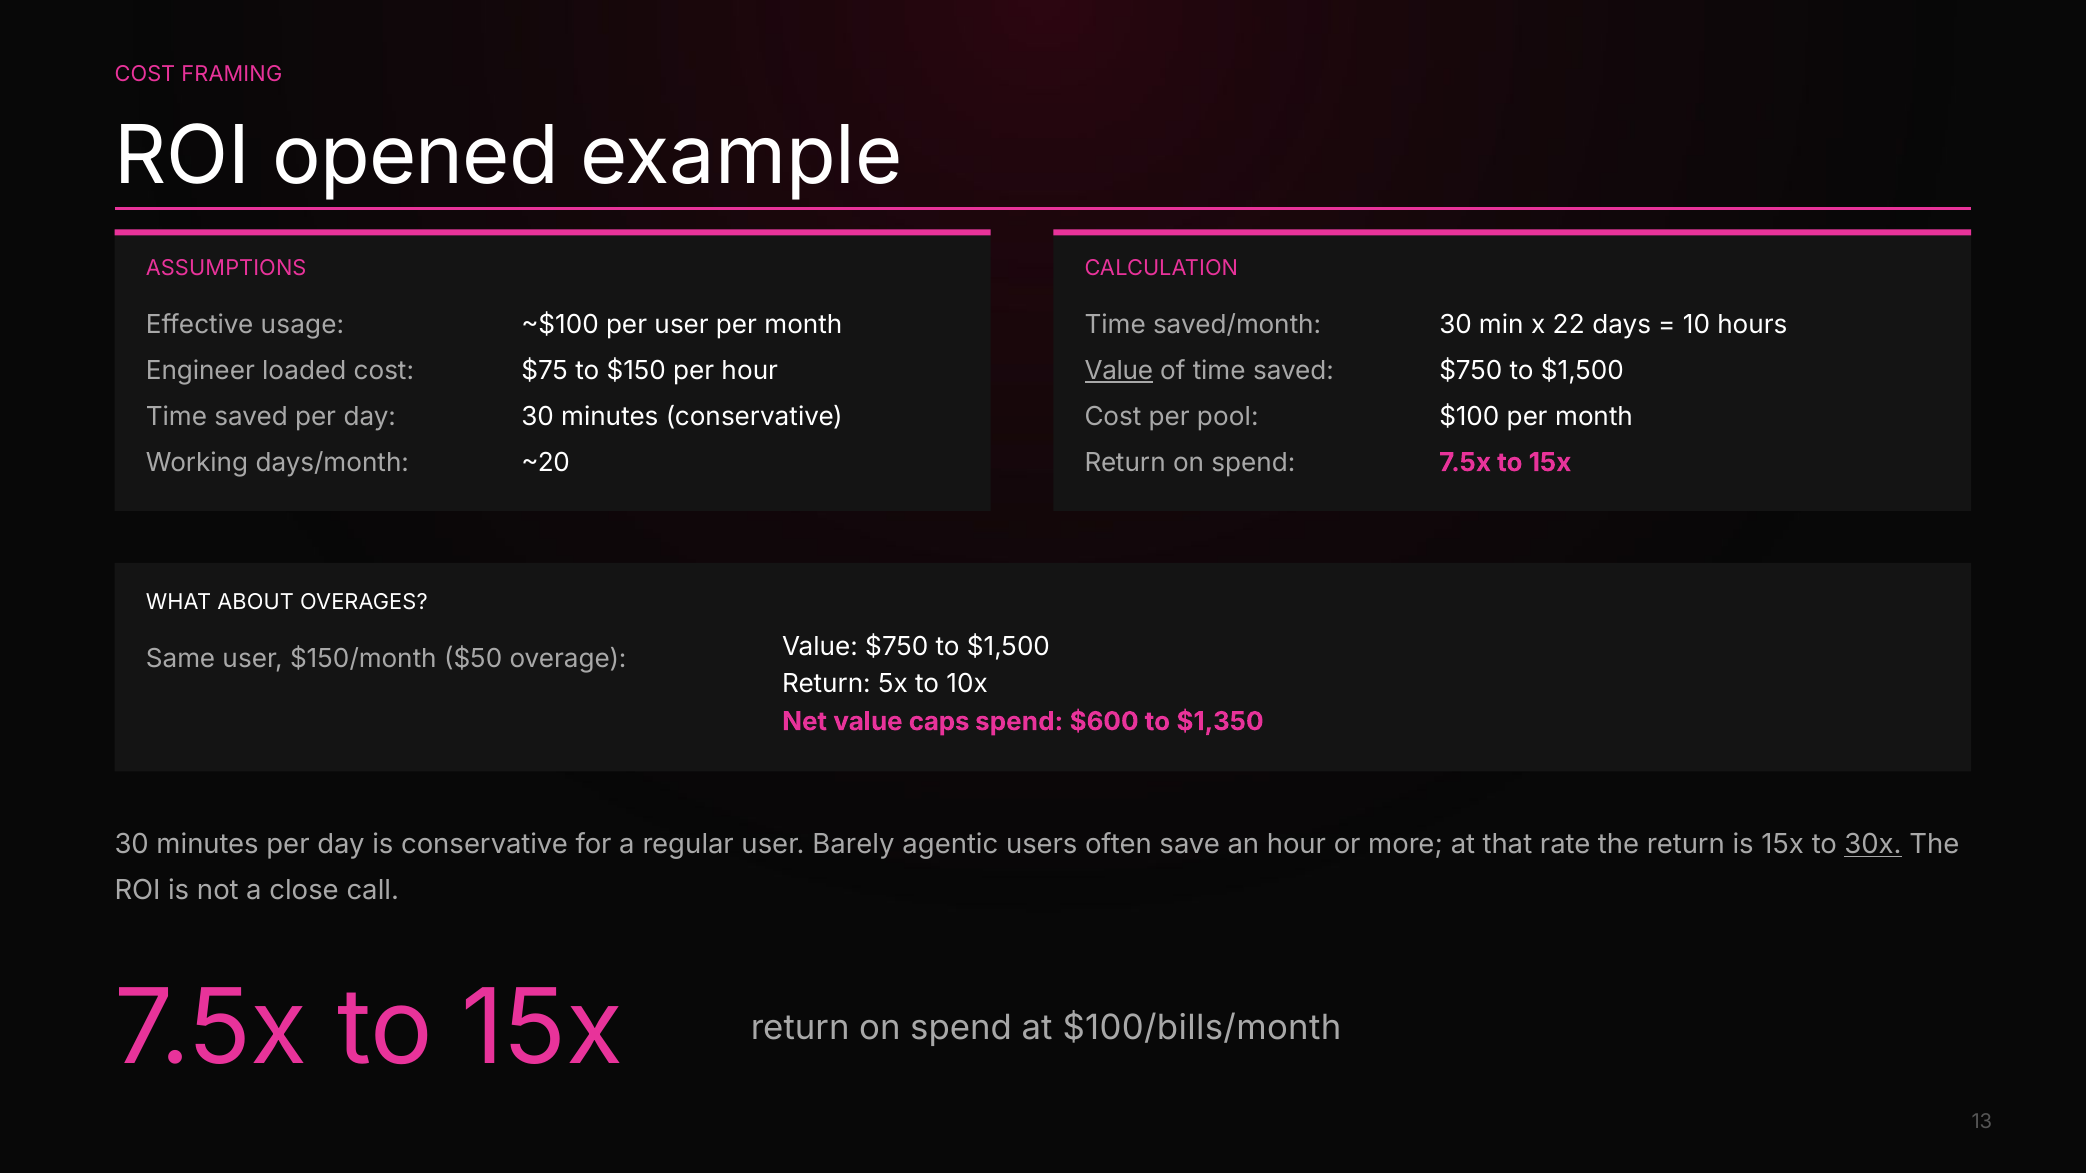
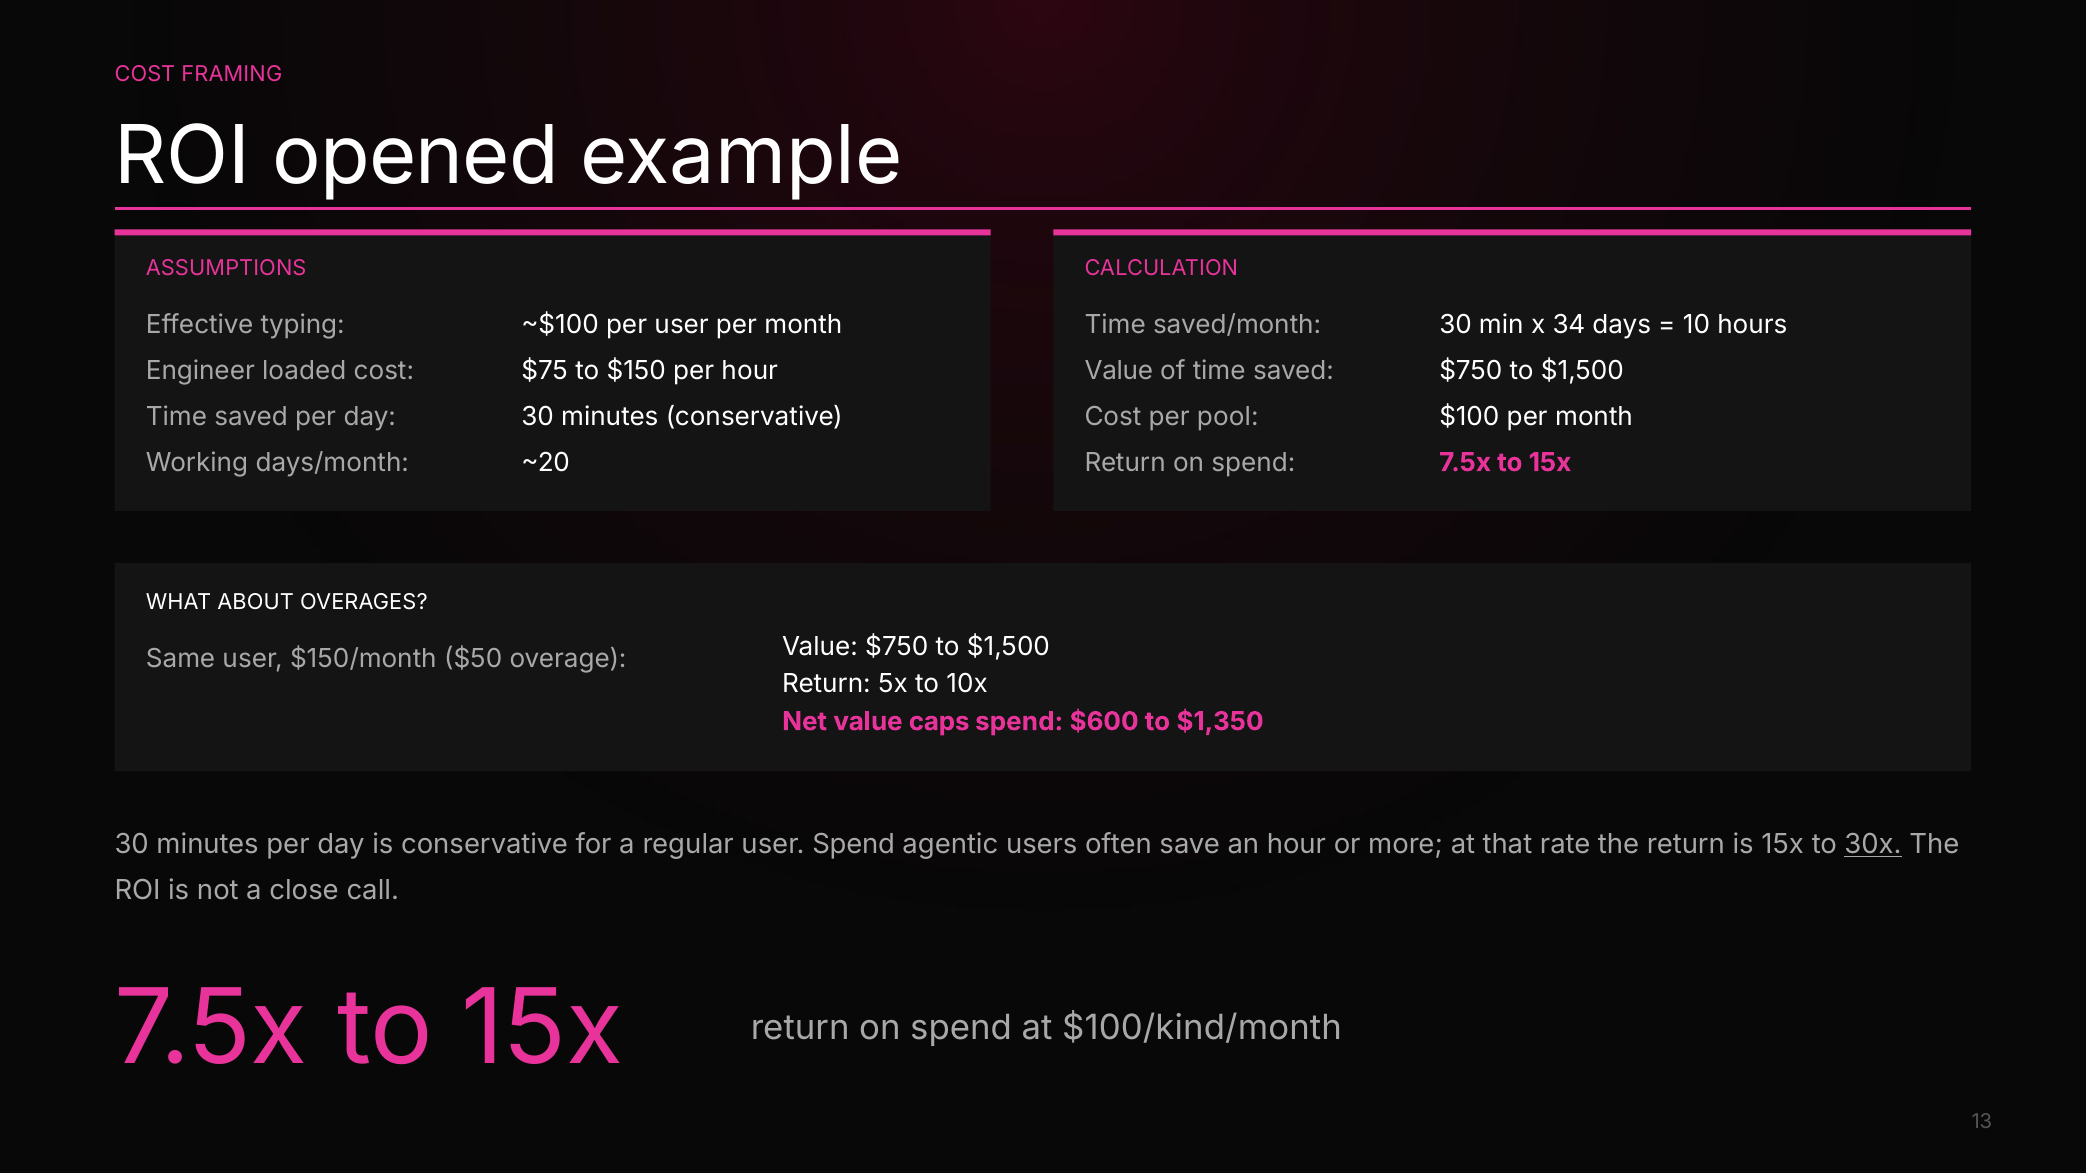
usage: usage -> typing (303, 325)
22: 22 -> 34 (1569, 325)
Value underline: present -> none (1119, 371)
user Barely: Barely -> Spend (854, 845)
$100/bills/month: $100/bills/month -> $100/kind/month (1202, 1029)
